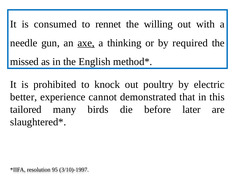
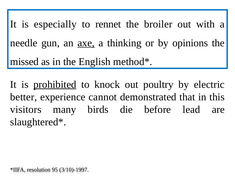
consumed: consumed -> especially (55, 24)
willing: willing -> broiler (158, 24)
required: required -> opinions (190, 43)
prohibited underline: none -> present (55, 85)
tailored: tailored -> visitors (26, 110)
later: later -> lead (191, 110)
